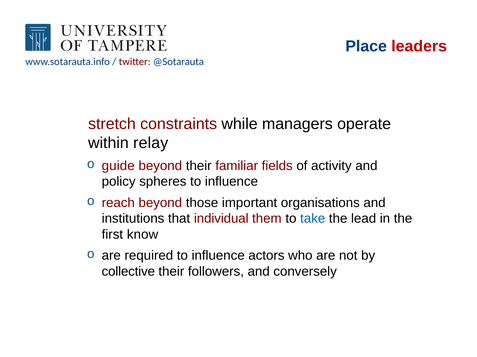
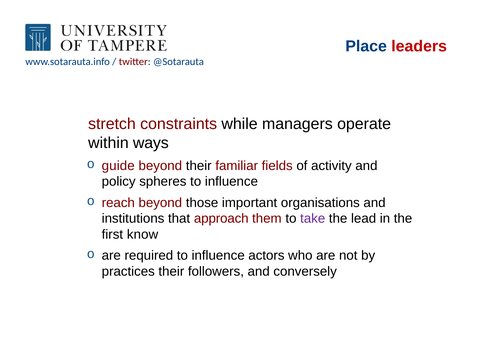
relay: relay -> ways (151, 143)
individual: individual -> approach (221, 219)
take colour: blue -> purple (313, 219)
collective: collective -> practices (128, 272)
